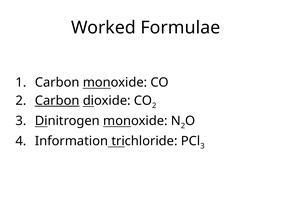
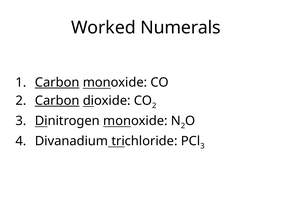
Formulae: Formulae -> Numerals (181, 28)
Carbon underline: none -> present (57, 83)
Information: Information -> Divanadium (71, 141)
